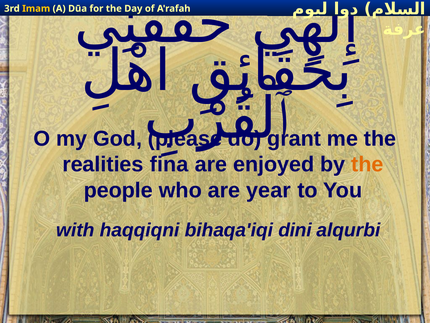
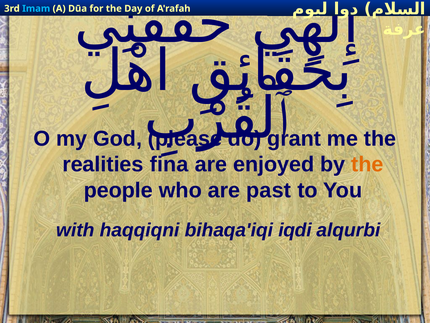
Imam colour: yellow -> light blue (36, 9)
year: year -> past (269, 190)
dini: dini -> iqdi (295, 230)
